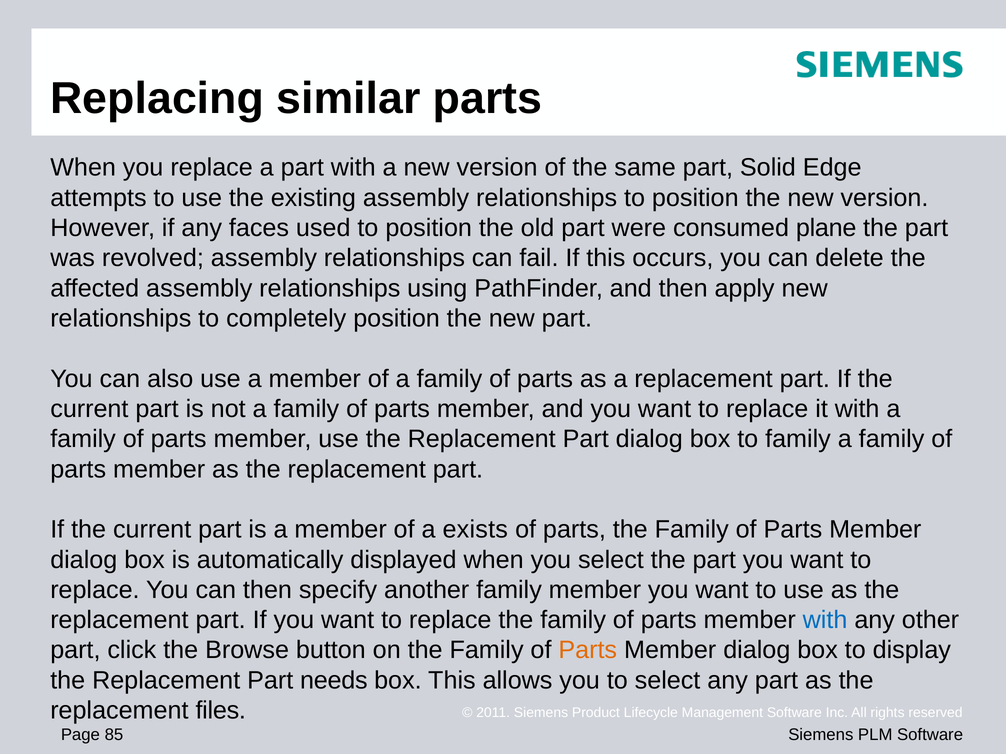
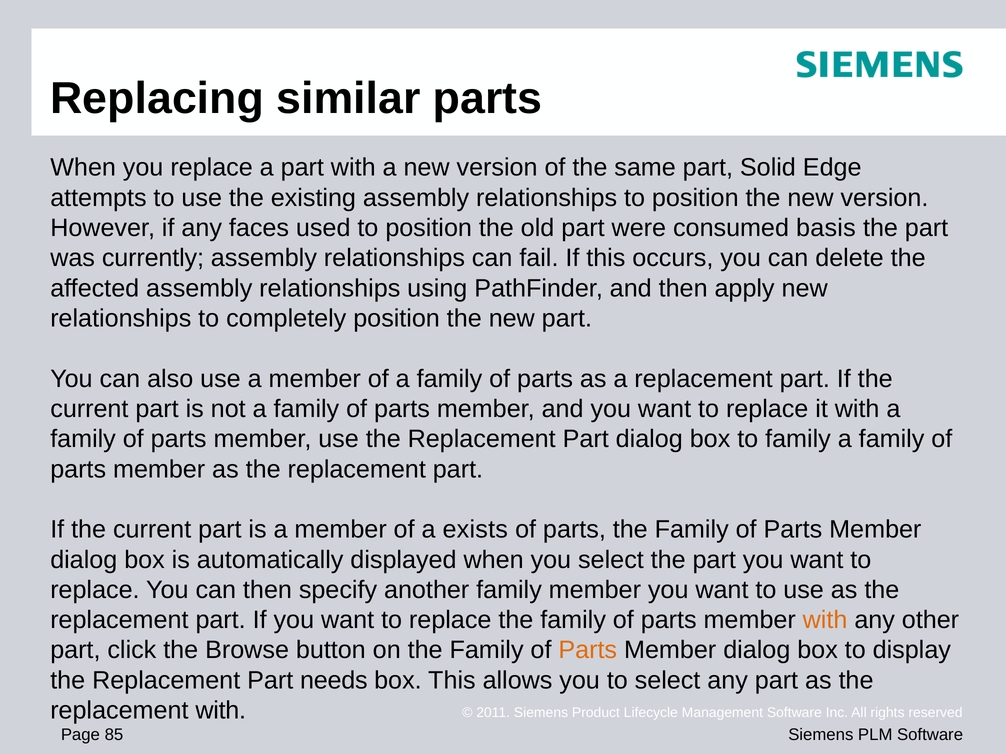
plane: plane -> basis (826, 228)
revolved: revolved -> currently (153, 258)
with colour: blue -> orange (825, 620)
replacement files: files -> with (221, 711)
